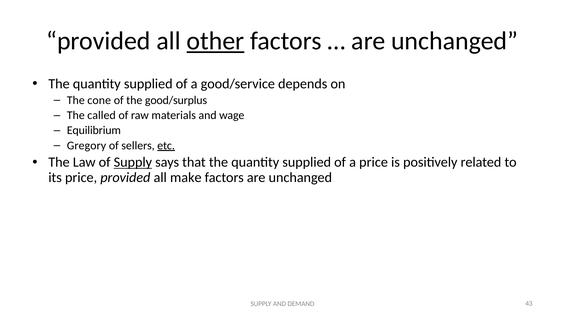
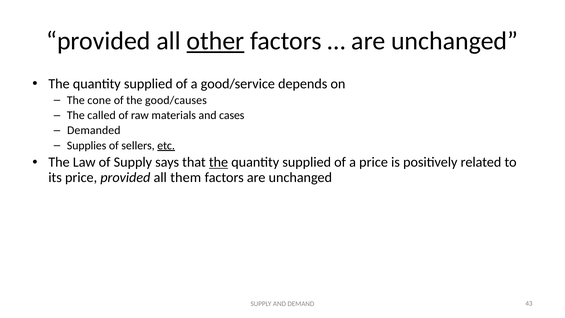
good/surplus: good/surplus -> good/causes (176, 100)
wage: wage -> cases (232, 115)
Equilibrium: Equilibrium -> Demanded (94, 130)
Gregory: Gregory -> Supplies (87, 145)
Supply underline: present -> none (133, 162)
the underline: none -> present (219, 162)
make: make -> them (186, 177)
